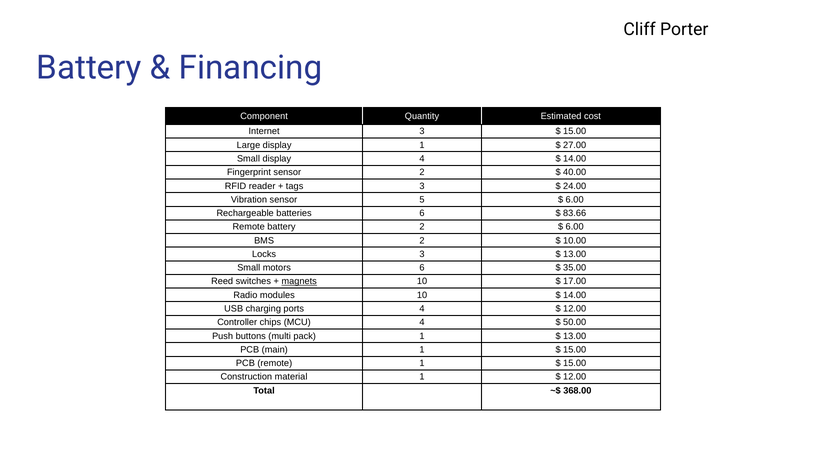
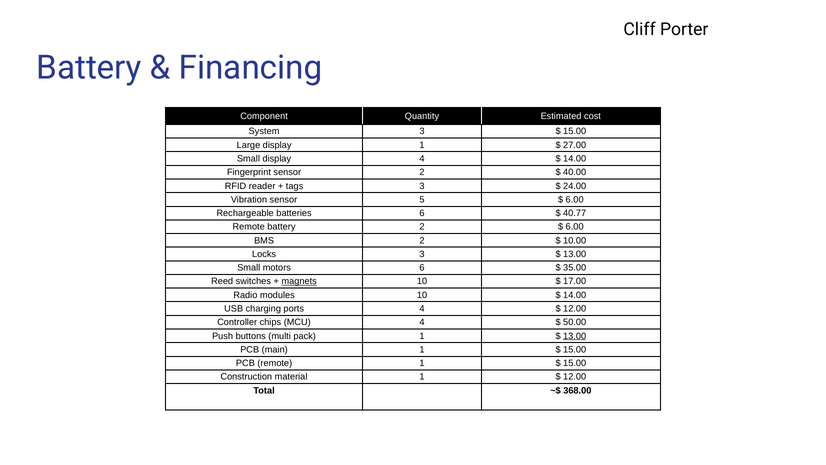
Internet: Internet -> System (264, 131)
83.66: 83.66 -> 40.77 (575, 213)
13.00 underline: none -> present (575, 336)
